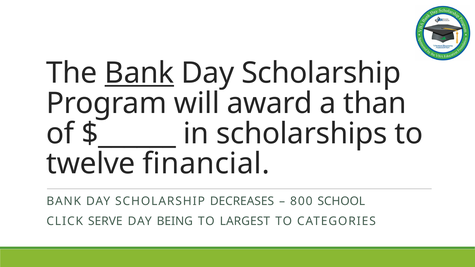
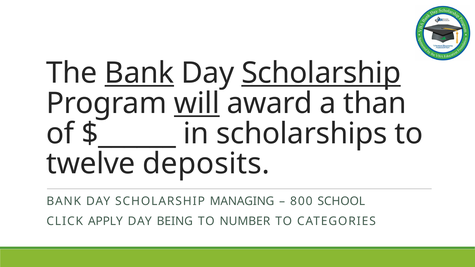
Scholarship underline: none -> present (321, 73)
will underline: none -> present (197, 103)
financial: financial -> deposits (206, 164)
DECREASES: DECREASES -> MANAGING (242, 202)
SERVE: SERVE -> APPLY (105, 221)
LARGEST: LARGEST -> NUMBER (245, 221)
